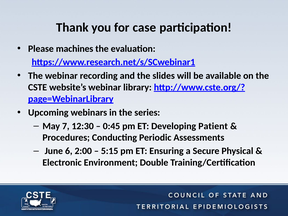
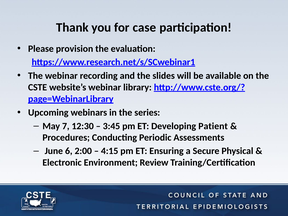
machines: machines -> provision (75, 49)
0:45: 0:45 -> 3:45 (111, 126)
5:15: 5:15 -> 4:15 (110, 151)
Double: Double -> Review (154, 163)
